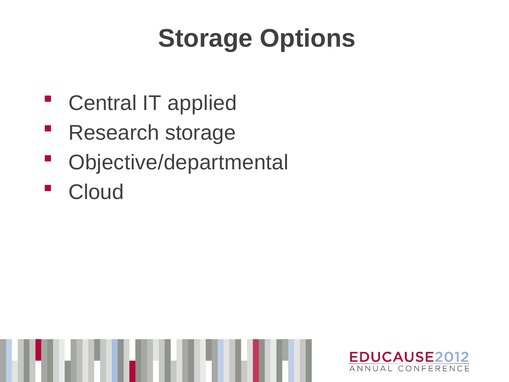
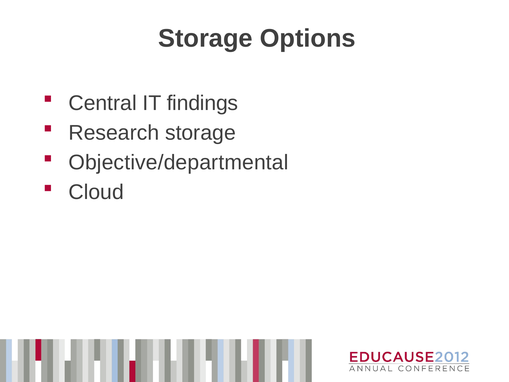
applied: applied -> findings (202, 103)
